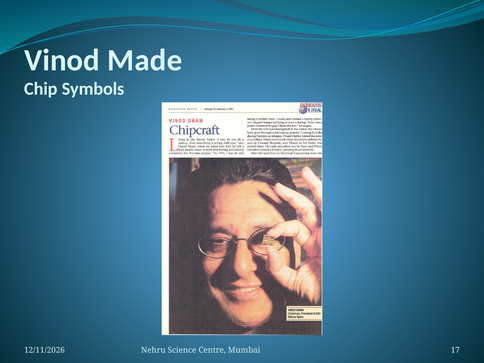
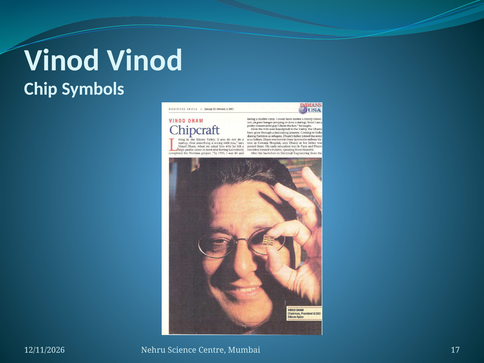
Vinod Made: Made -> Vinod (145, 60)
